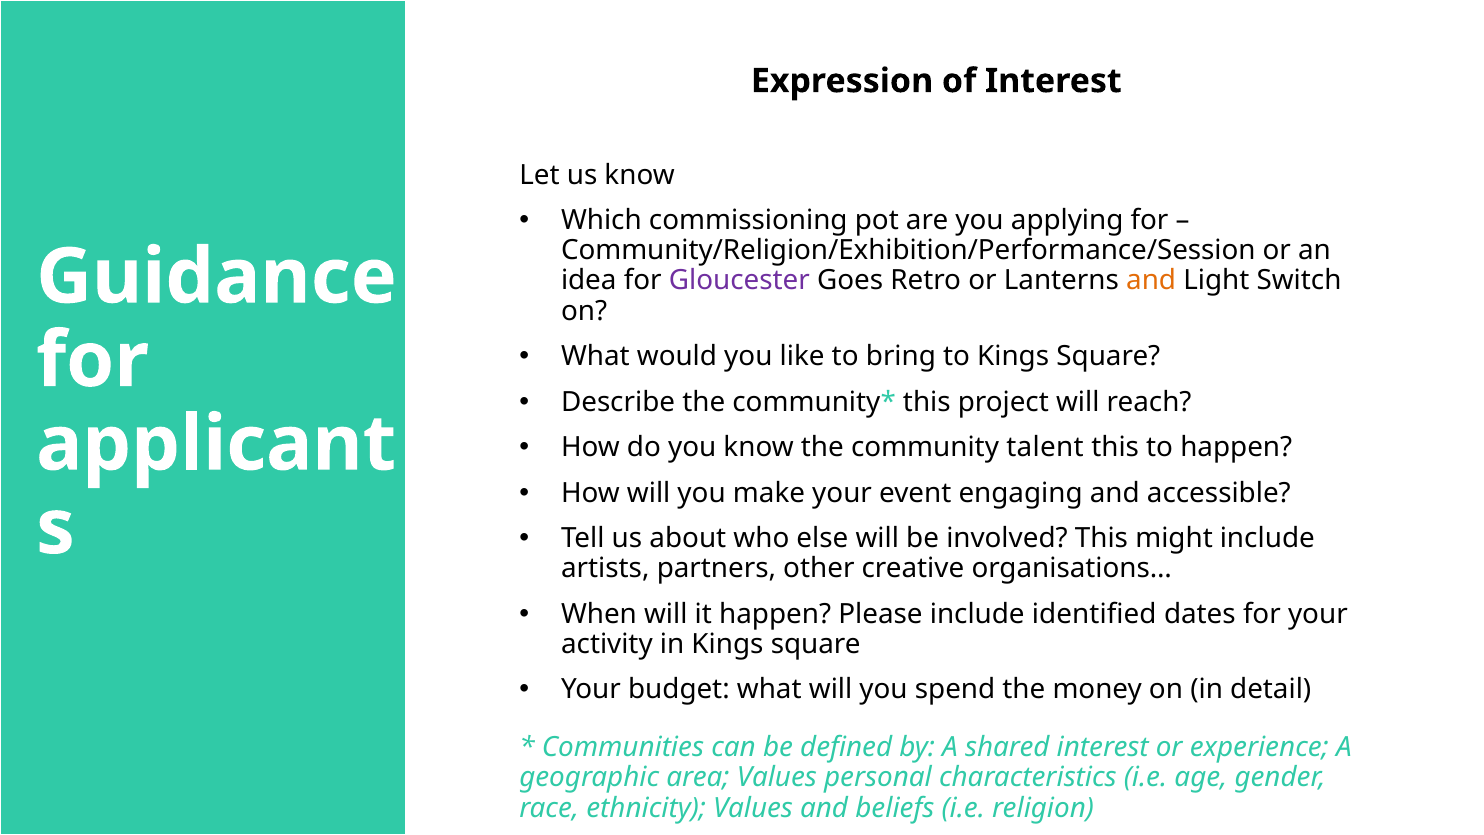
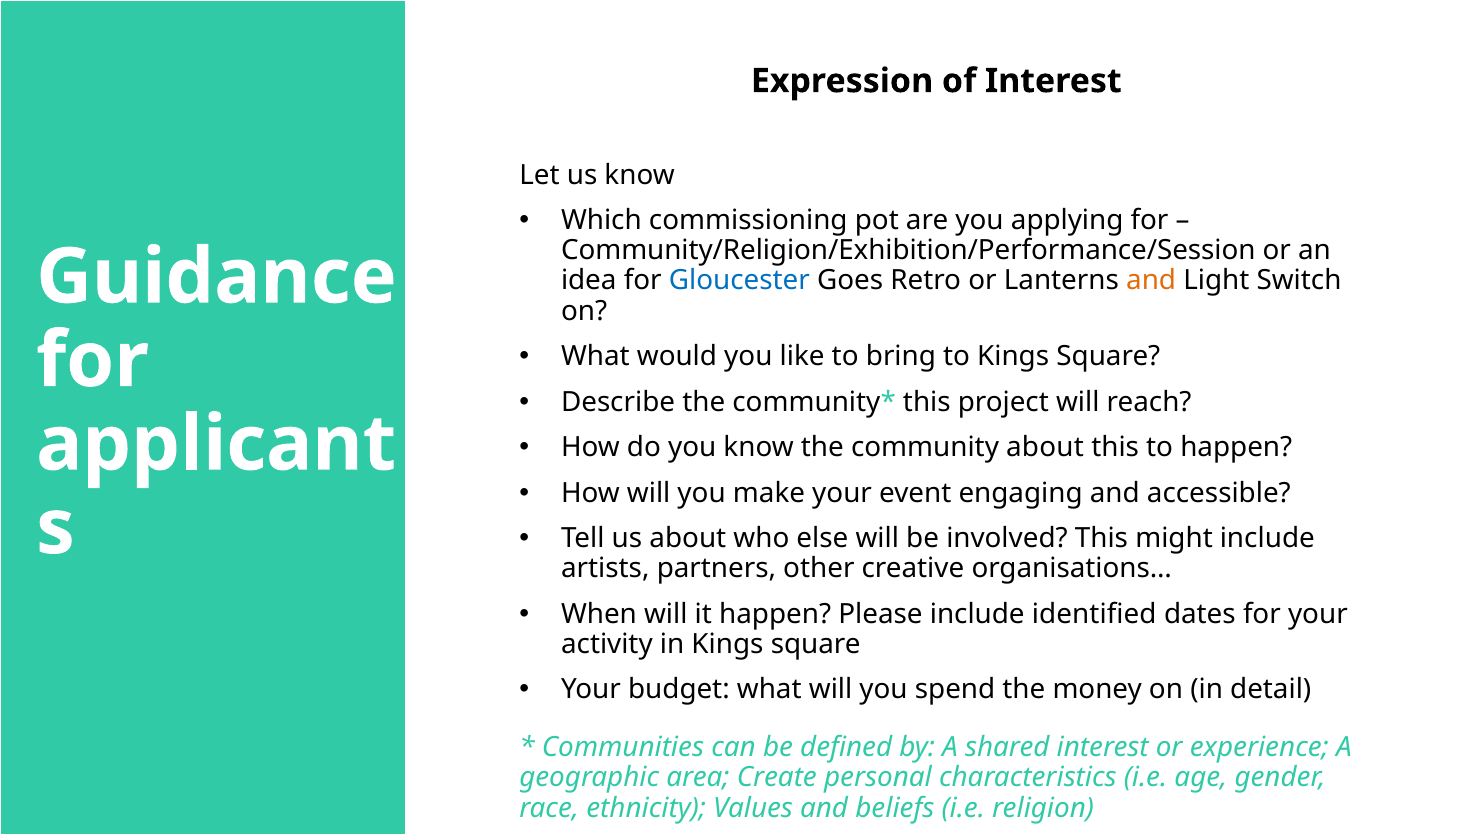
Gloucester colour: purple -> blue (739, 281)
community talent: talent -> about (1045, 447)
area Values: Values -> Create (777, 778)
